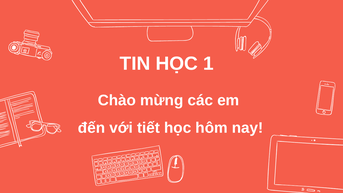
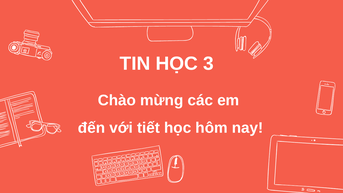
1: 1 -> 3 (208, 64)
